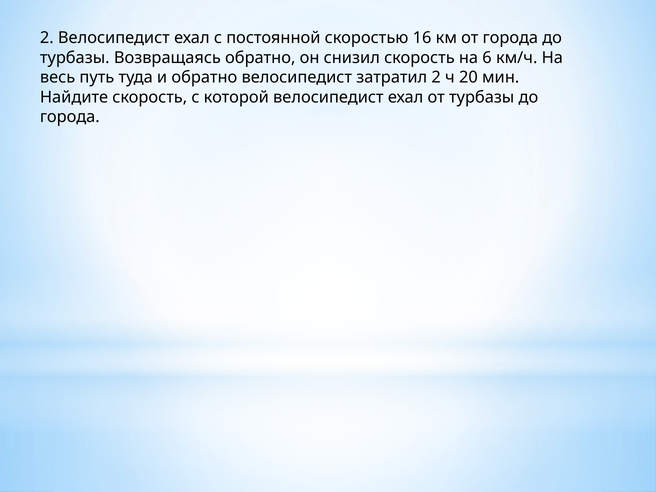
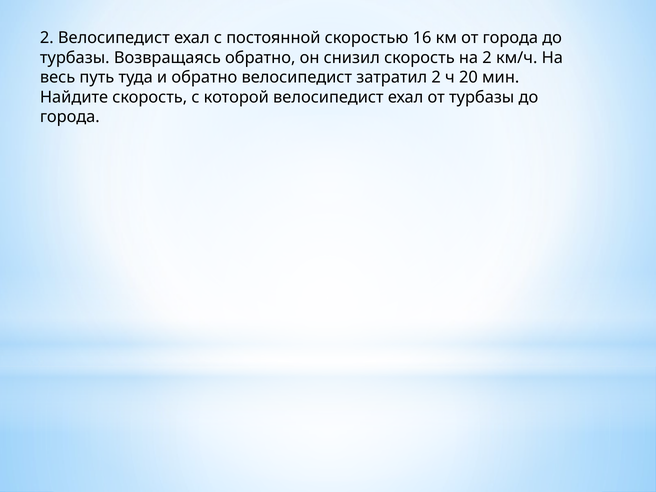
на 6: 6 -> 2 (487, 58)
